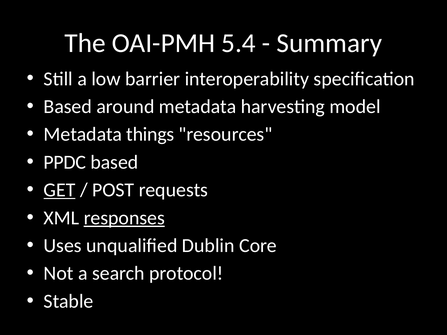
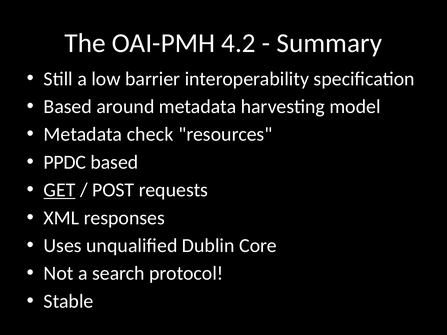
5.4: 5.4 -> 4.2 (239, 43)
things: things -> check (150, 135)
responses underline: present -> none (124, 218)
